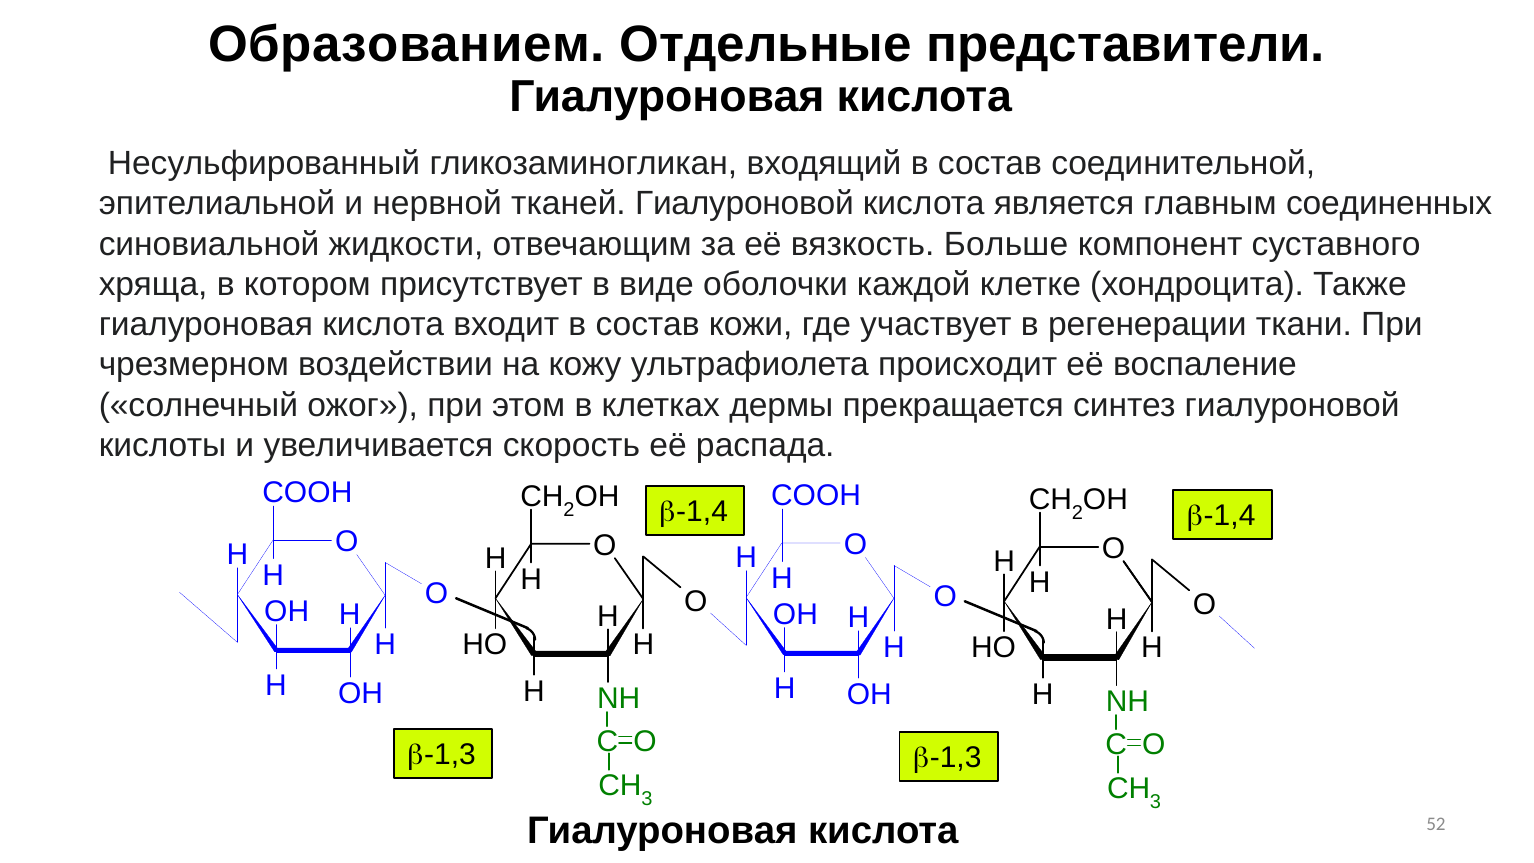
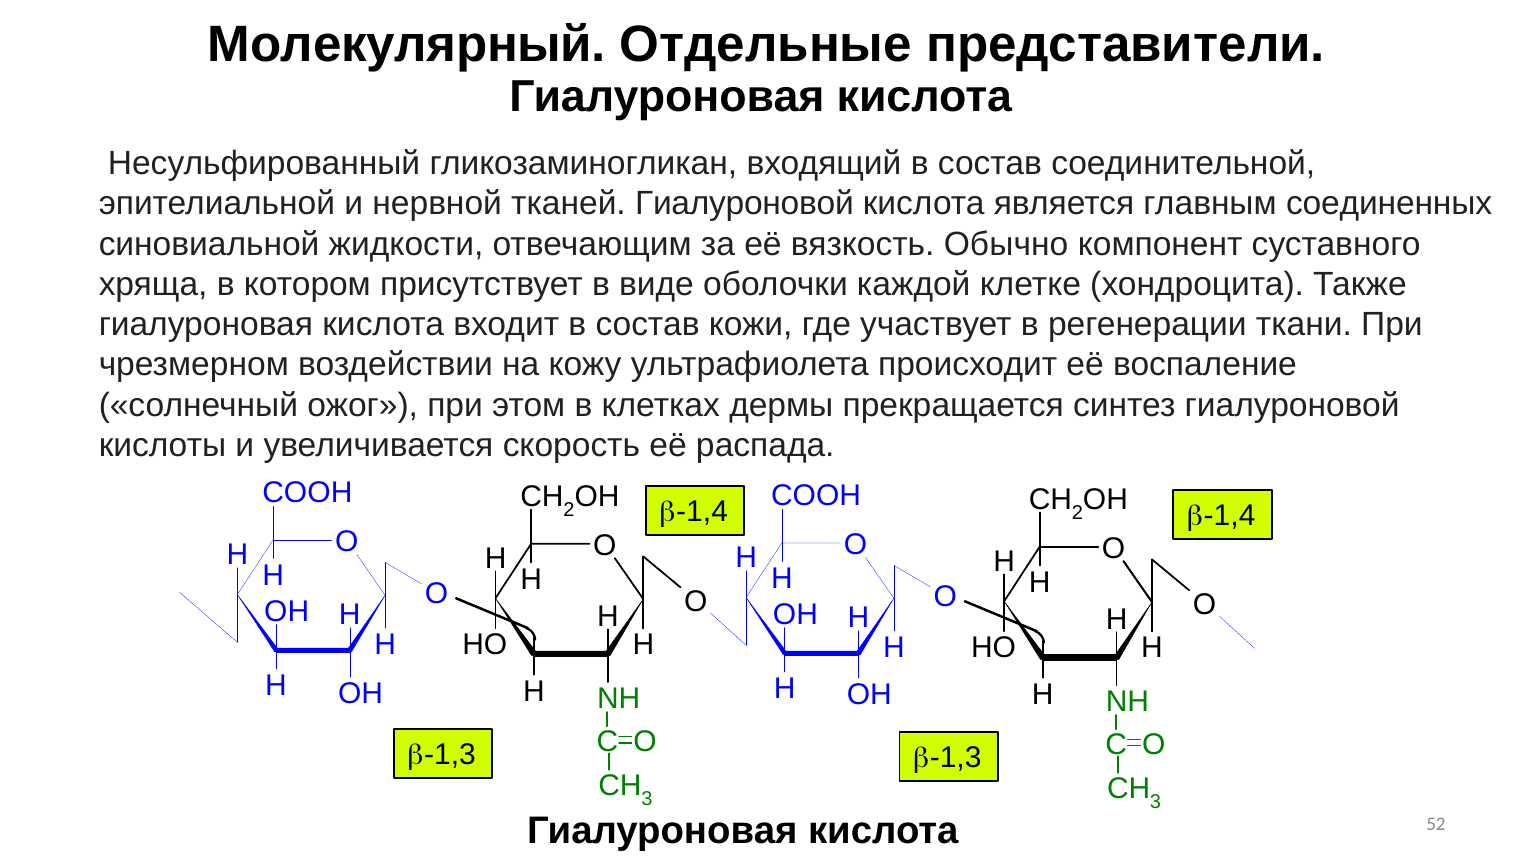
Образованием: Образованием -> Молекулярный (407, 45)
Больше: Больше -> Обычно (1006, 244)
